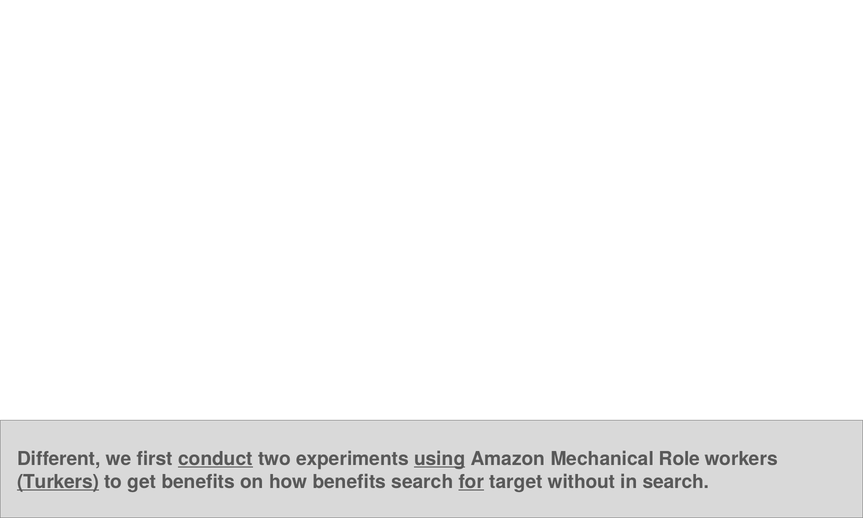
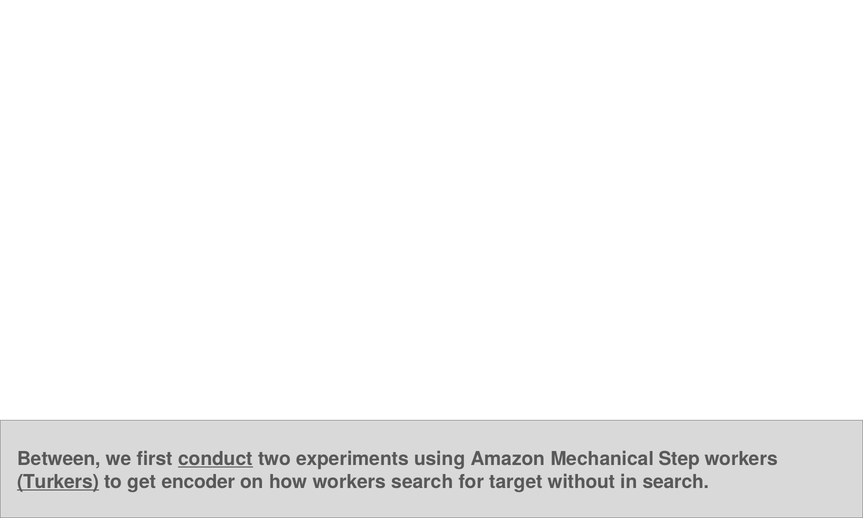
Different: Different -> Between (59, 459)
using underline: present -> none (440, 459)
Role: Role -> Step (679, 459)
get benefits: benefits -> encoder (198, 482)
how benefits: benefits -> workers (349, 482)
for underline: present -> none (471, 482)
